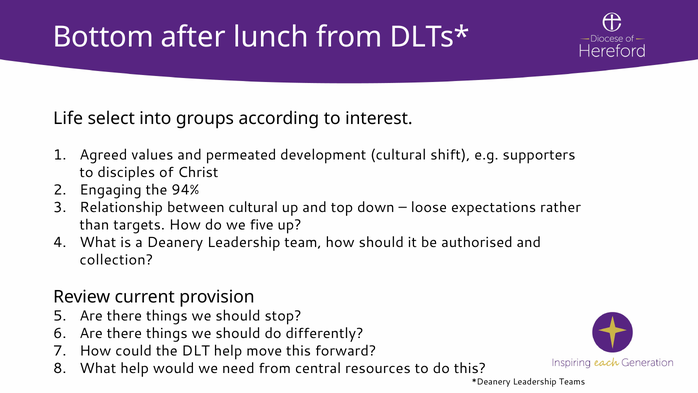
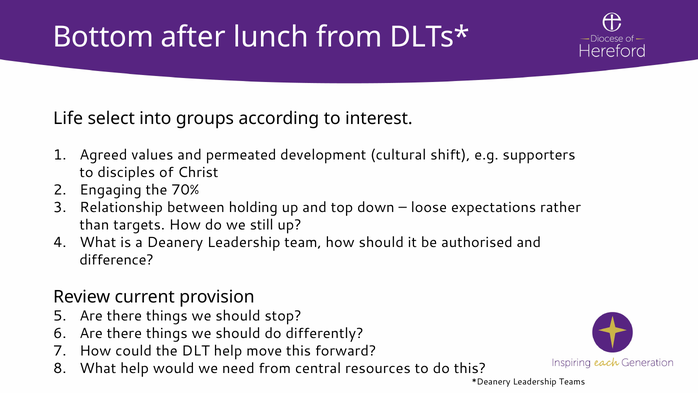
94%: 94% -> 70% (185, 190)
between cultural: cultural -> holding (253, 207)
five: five -> still (262, 225)
collection: collection -> difference (117, 260)
